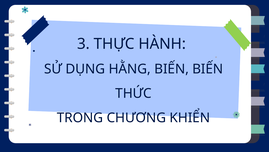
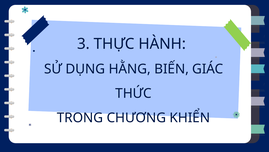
BIẾN BIẾN: BIẾN -> GIÁC (208, 69)
